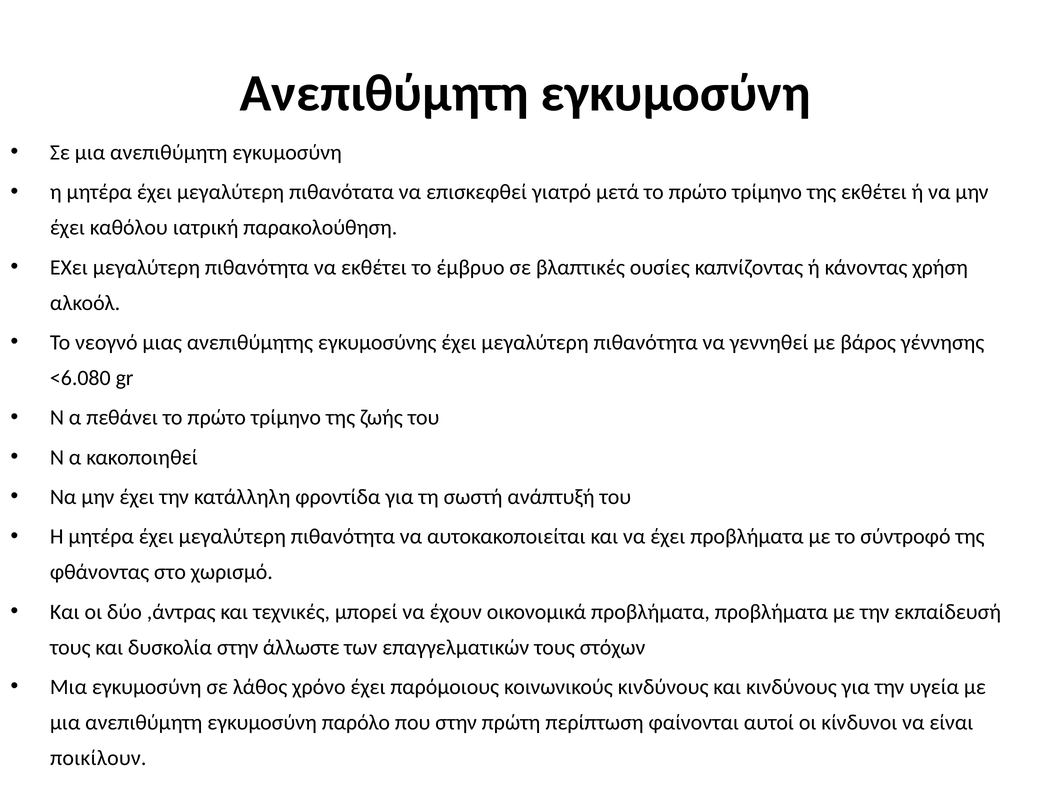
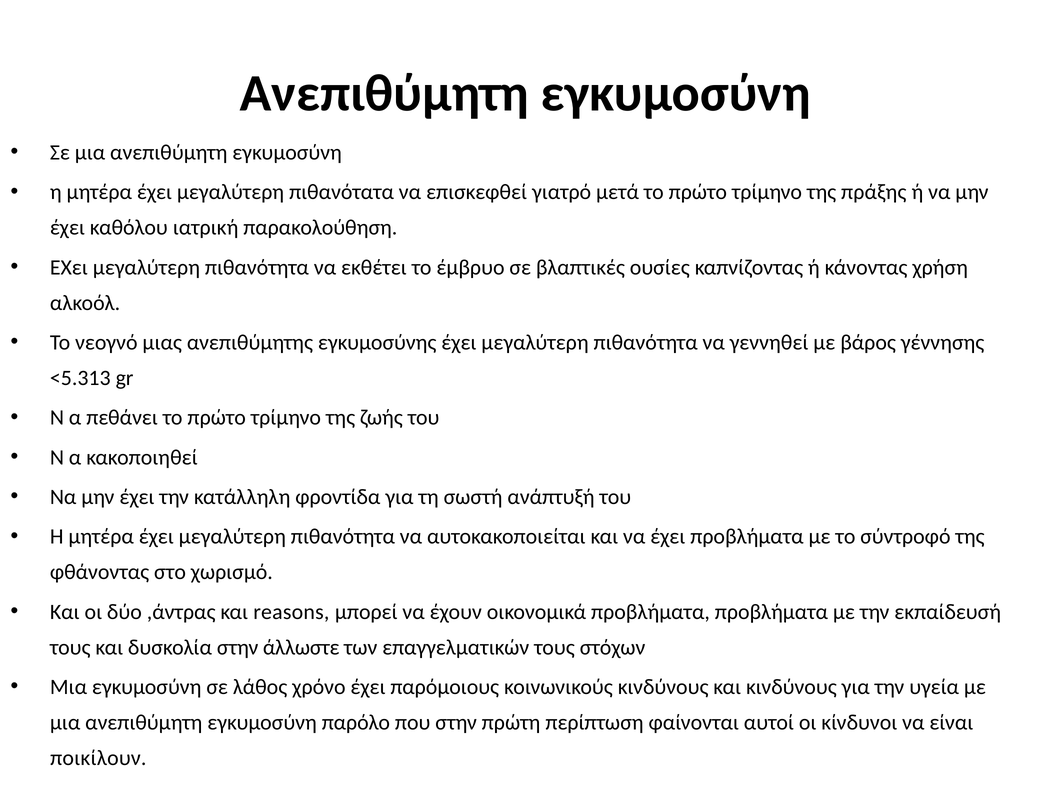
της εκθέτει: εκθέτει -> πράξης (874, 192)
<6.080: <6.080 -> <5.313 (80, 378)
τεχνικές: τεχνικές -> reasons (291, 611)
